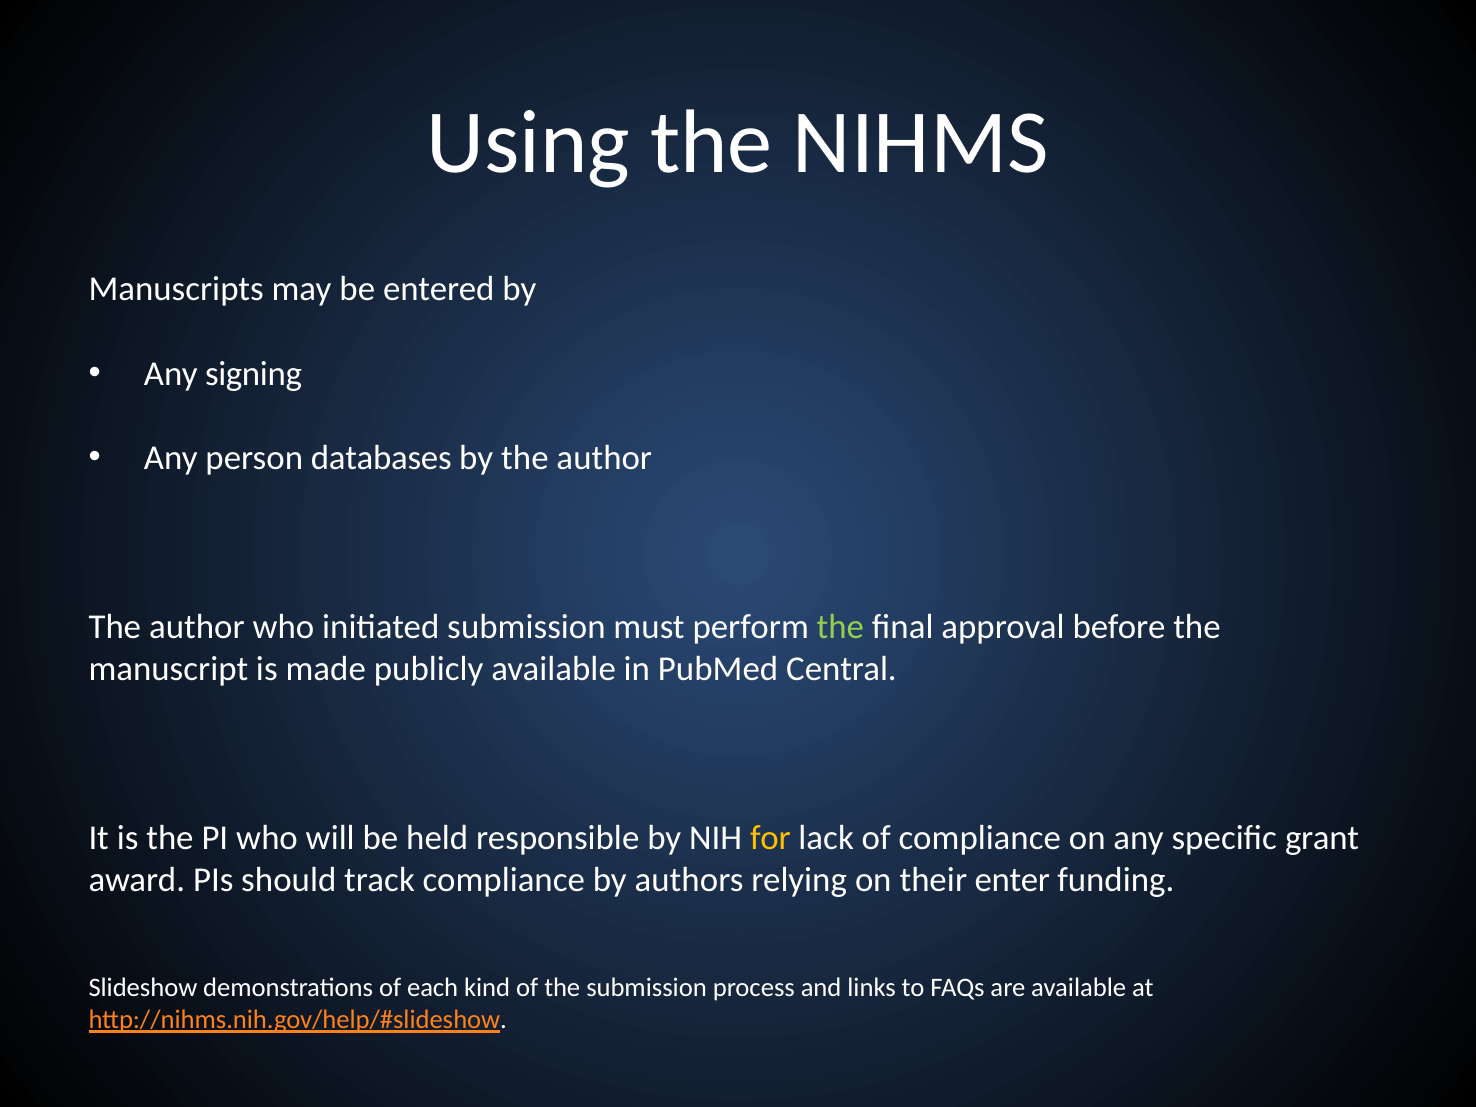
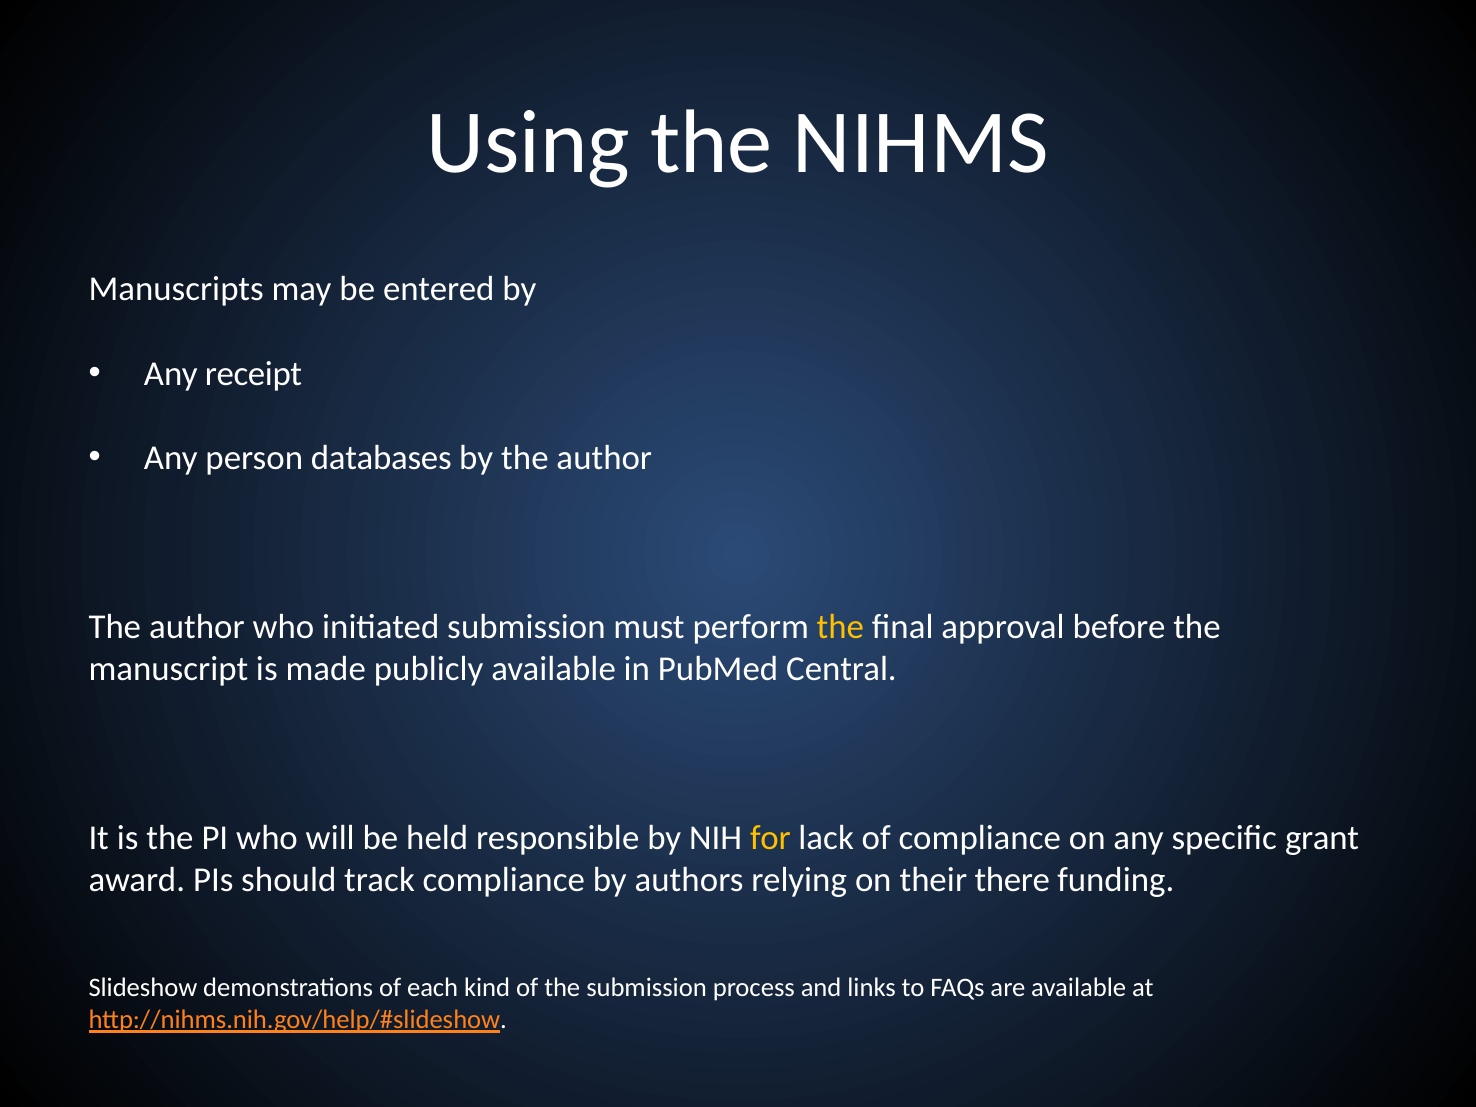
signing: signing -> receipt (253, 374)
the colour: light green -> yellow (840, 627)
enter: enter -> there (1012, 880)
